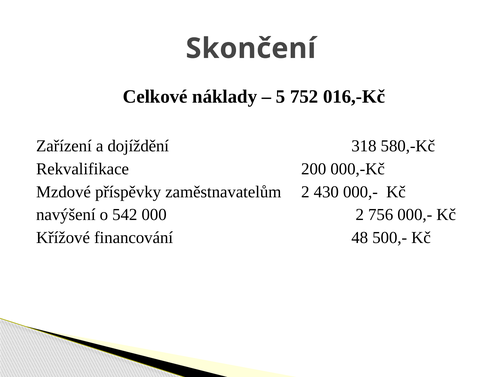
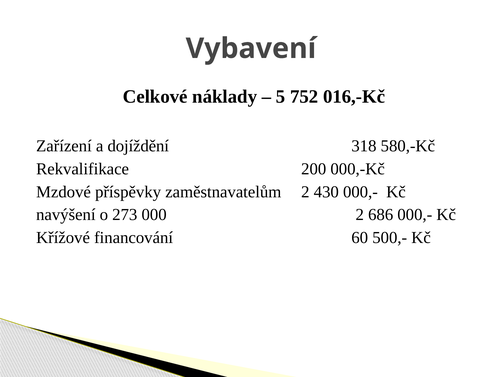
Skončení: Skončení -> Vybavení (251, 48)
542: 542 -> 273 (125, 214)
756: 756 -> 686 (381, 214)
48: 48 -> 60 (360, 237)
